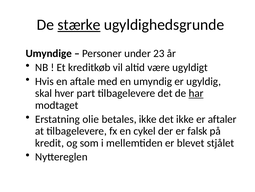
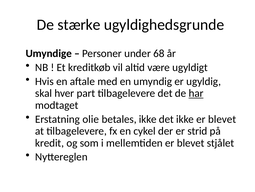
stærke underline: present -> none (79, 25)
23: 23 -> 68 (159, 53)
ikke er aftaler: aftaler -> blevet (222, 119)
falsk: falsk -> strid (197, 131)
